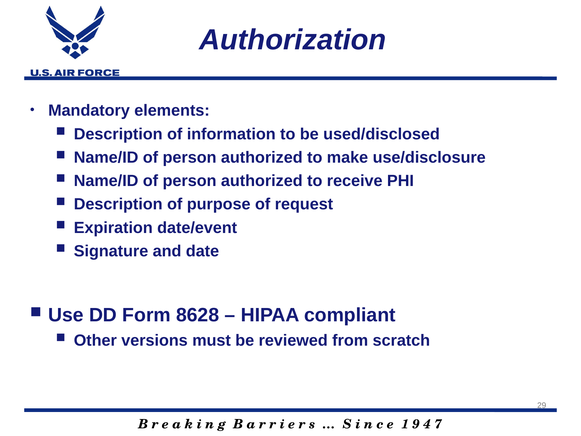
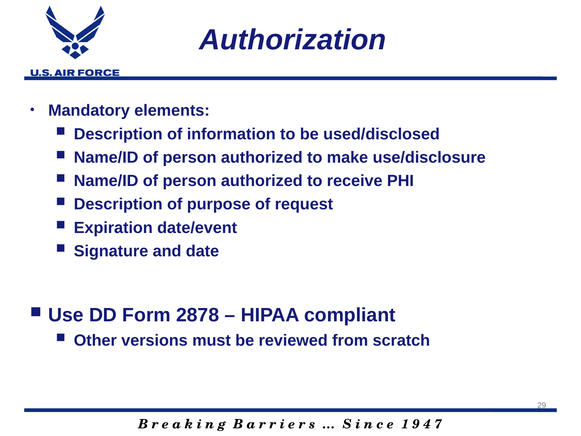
8628: 8628 -> 2878 (198, 315)
